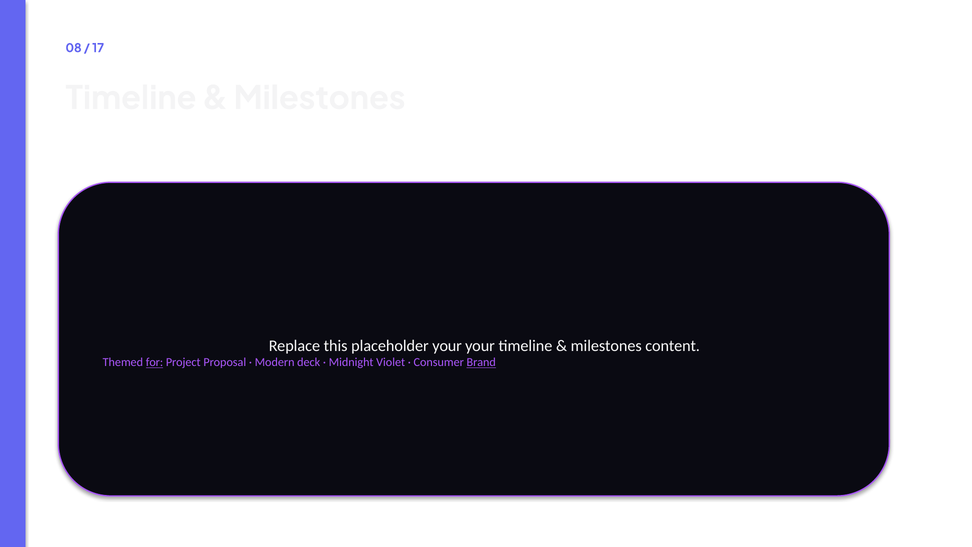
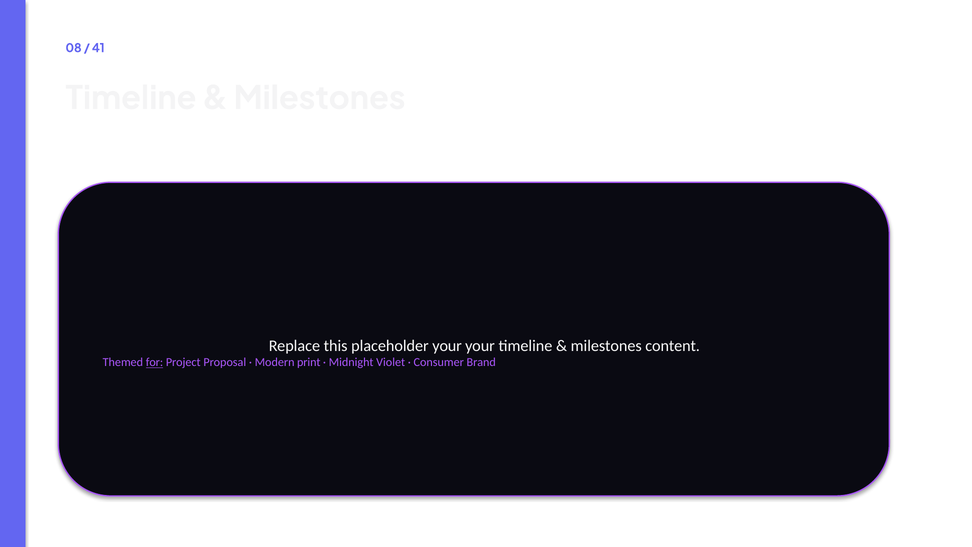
17: 17 -> 41 (98, 48)
deck: deck -> print (309, 362)
Brand underline: present -> none (481, 362)
